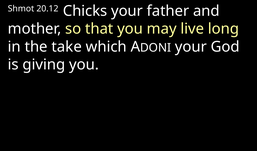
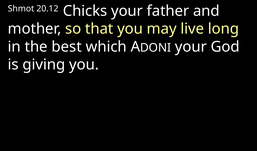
take: take -> best (67, 47)
